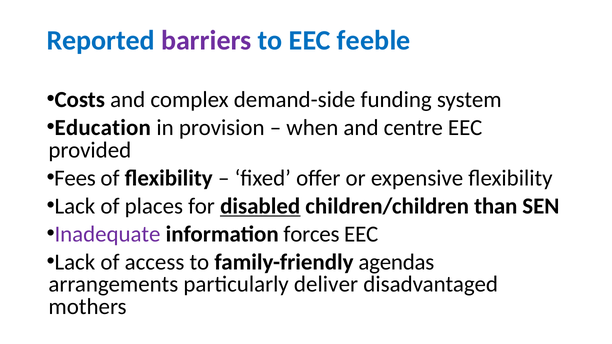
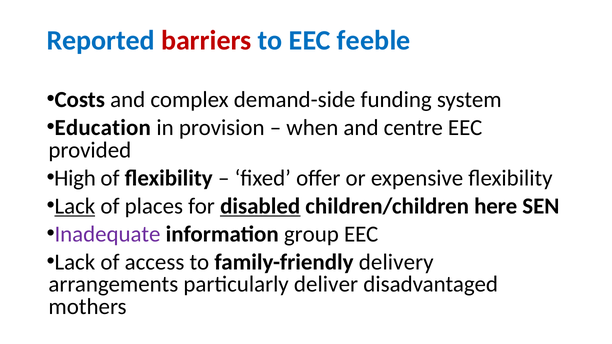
barriers colour: purple -> red (206, 40)
Fees: Fees -> High (75, 178)
Lack underline: none -> present (75, 206)
than: than -> here (496, 206)
forces: forces -> group (311, 234)
agendas: agendas -> delivery (396, 262)
